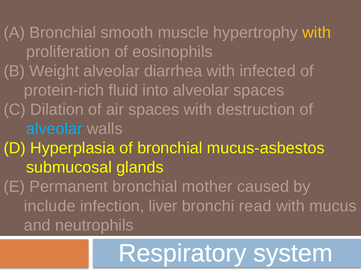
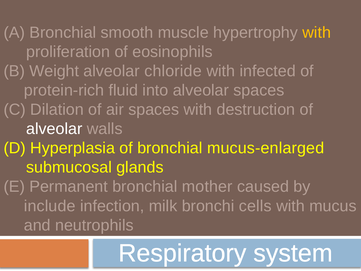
diarrhea: diarrhea -> chloride (173, 71)
alveolar colour: light blue -> white (54, 129)
mucus-asbestos: mucus-asbestos -> mucus-enlarged (266, 148)
liver: liver -> milk (163, 206)
read: read -> cells (255, 206)
